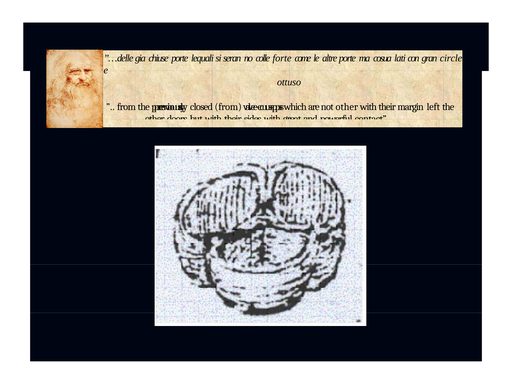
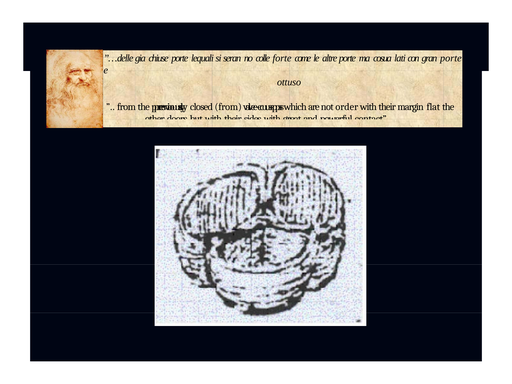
gran circle: circle -> porte (451, 58)
not other: other -> order (347, 107)
left: left -> flat (433, 107)
